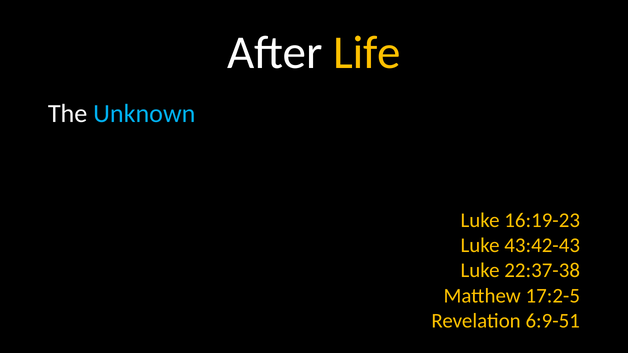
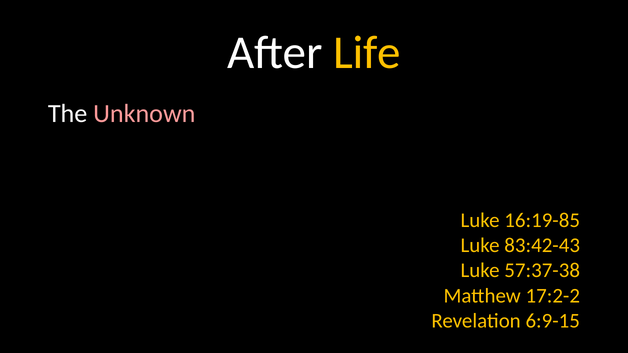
Unknown colour: light blue -> pink (144, 114)
16:19-23: 16:19-23 -> 16:19-85 (542, 220)
43:42-43: 43:42-43 -> 83:42-43 (542, 246)
22:37-38: 22:37-38 -> 57:37-38 (542, 271)
17:2-5: 17:2-5 -> 17:2-2 (553, 296)
6:9-51: 6:9-51 -> 6:9-15 (553, 321)
